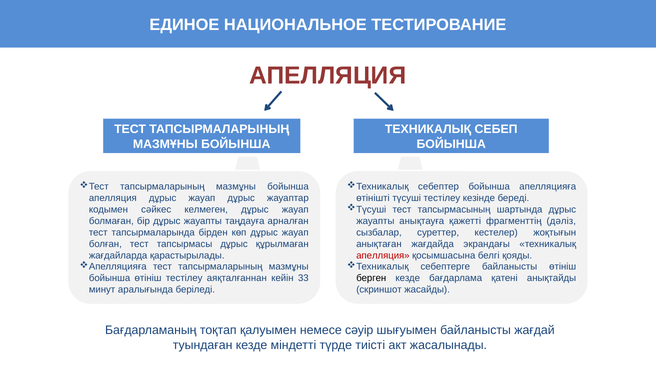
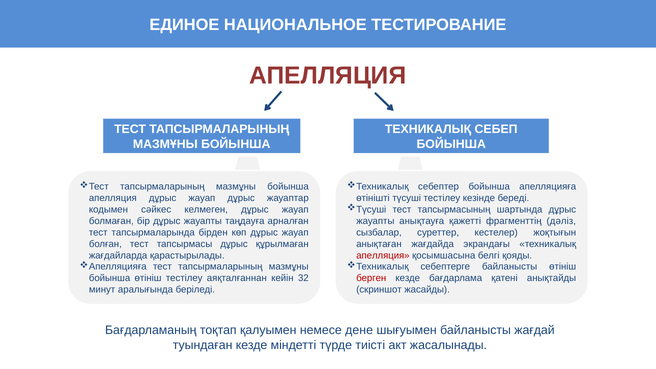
33: 33 -> 32 (303, 278)
берген colour: black -> red (371, 278)
сәуір: сәуір -> дене (359, 330)
